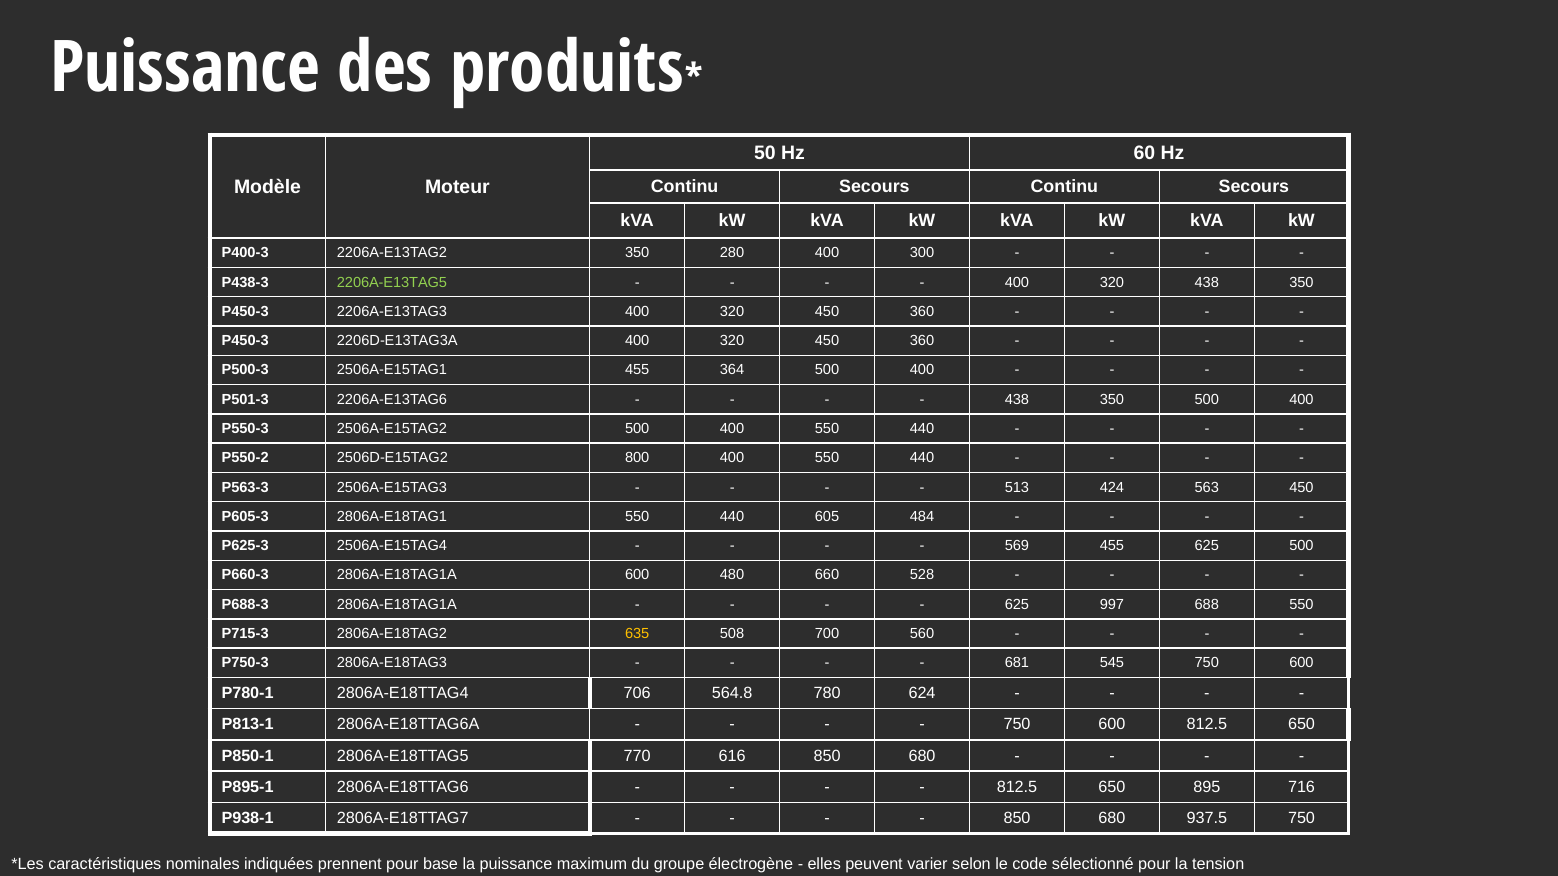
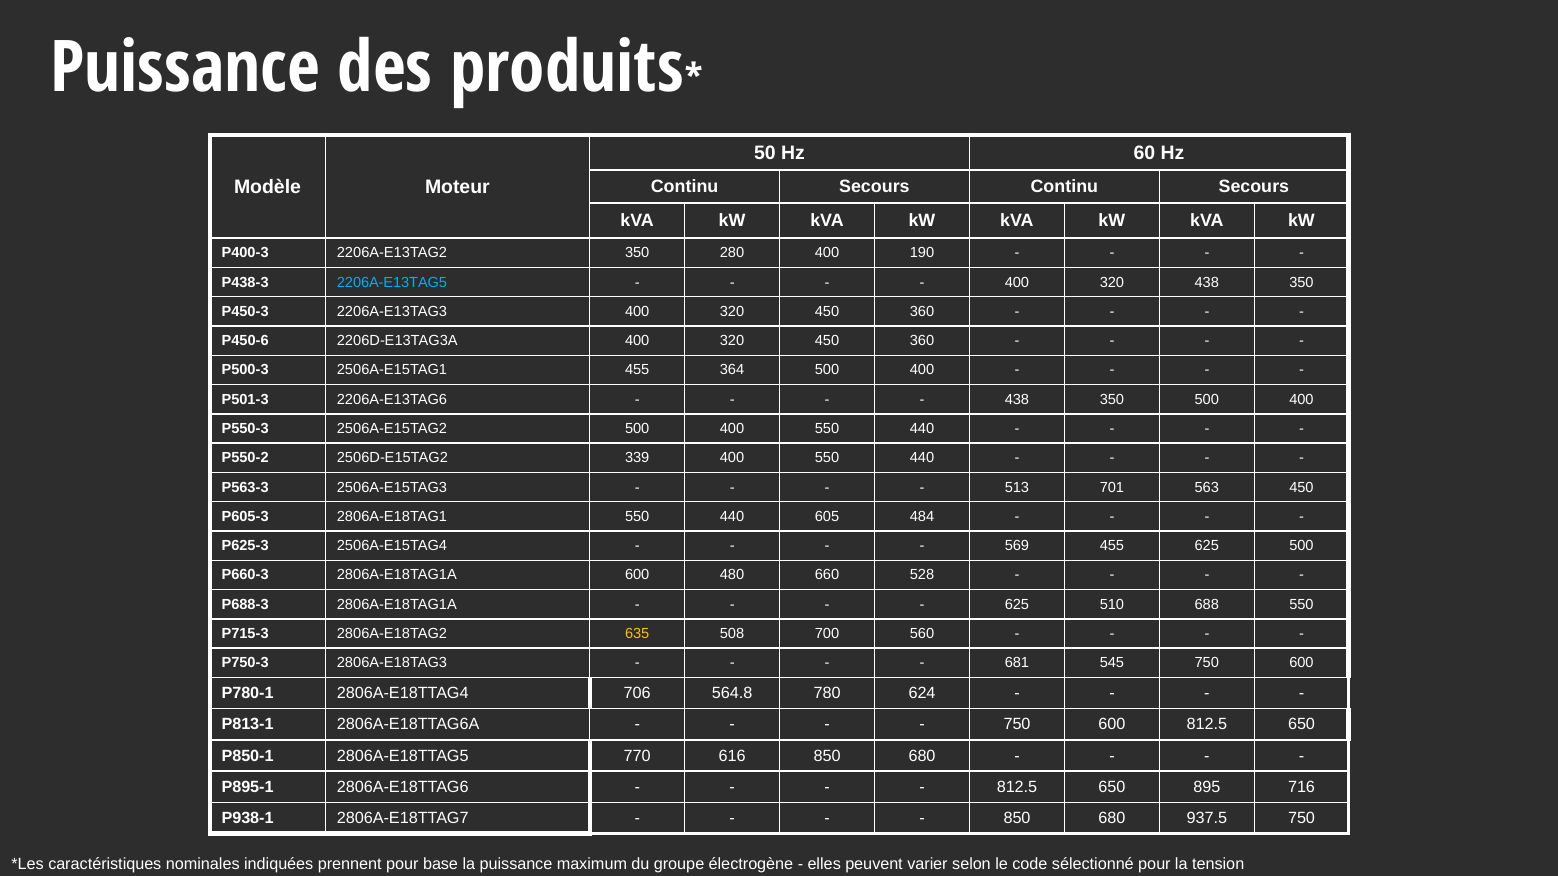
300: 300 -> 190 (922, 253)
2206A-E13TAG5 colour: light green -> light blue (392, 282)
P450-3: P450-3 -> P450-6 (245, 341)
800: 800 -> 339 (637, 458)
424: 424 -> 701 (1112, 487)
997: 997 -> 510 (1112, 605)
